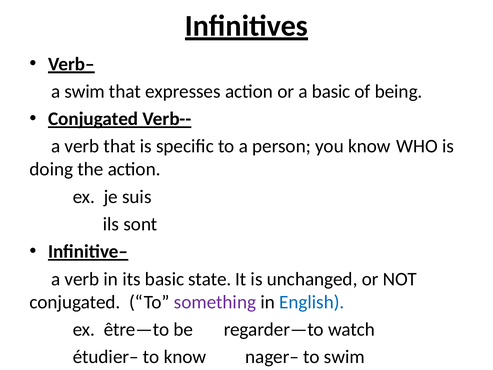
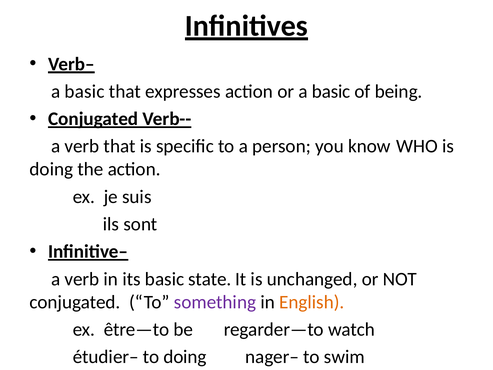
swim: swim -> basic (85, 91)
English colour: blue -> orange (312, 302)
to know: know -> doing (185, 357)
